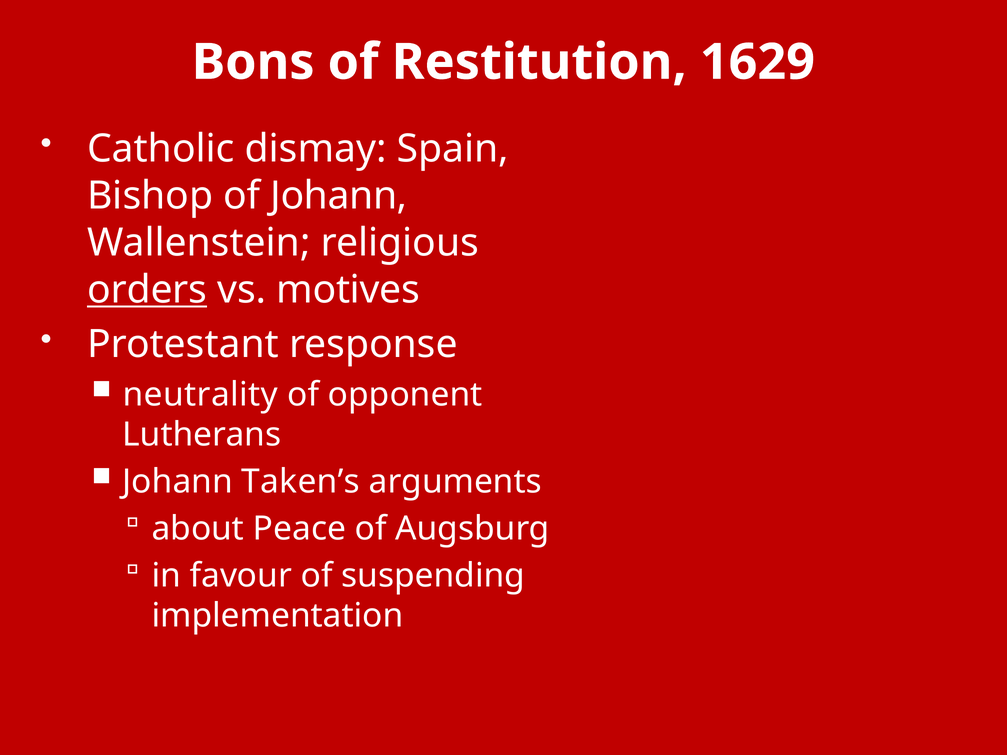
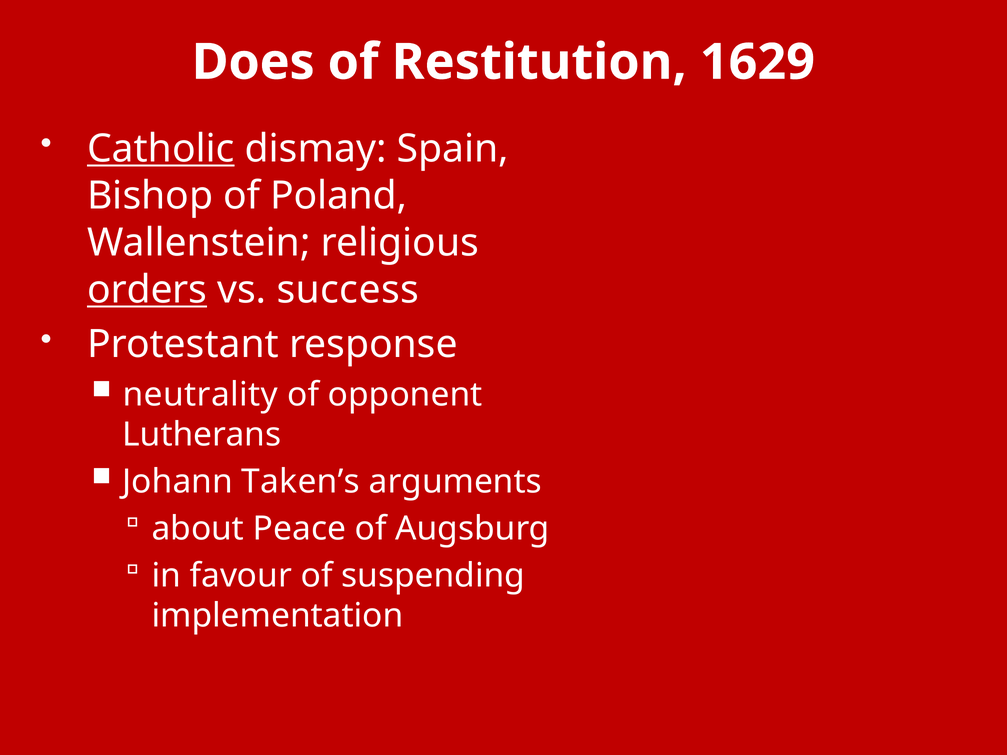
Bons: Bons -> Does (253, 62)
Catholic underline: none -> present (161, 149)
of Johann: Johann -> Poland (339, 196)
motives: motives -> success (348, 290)
